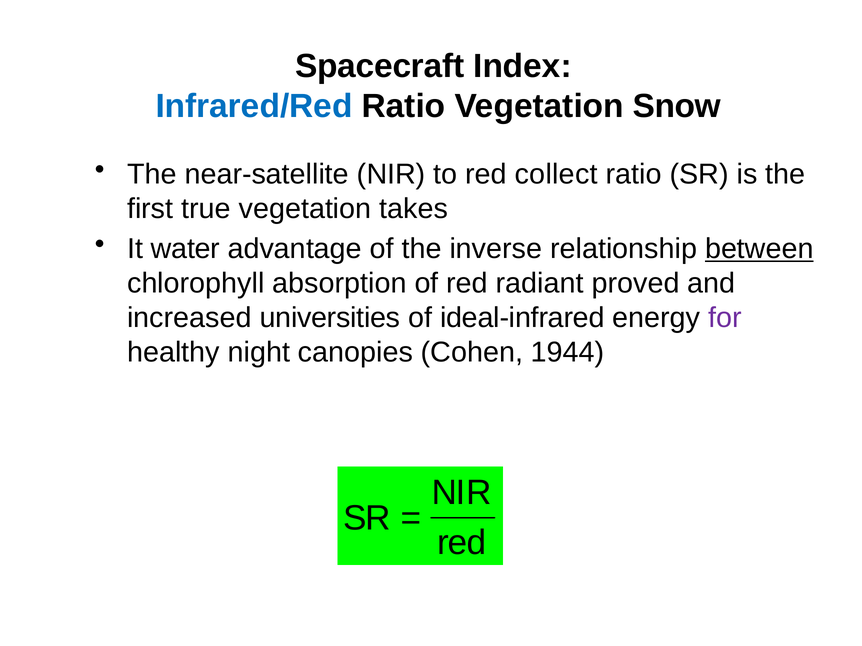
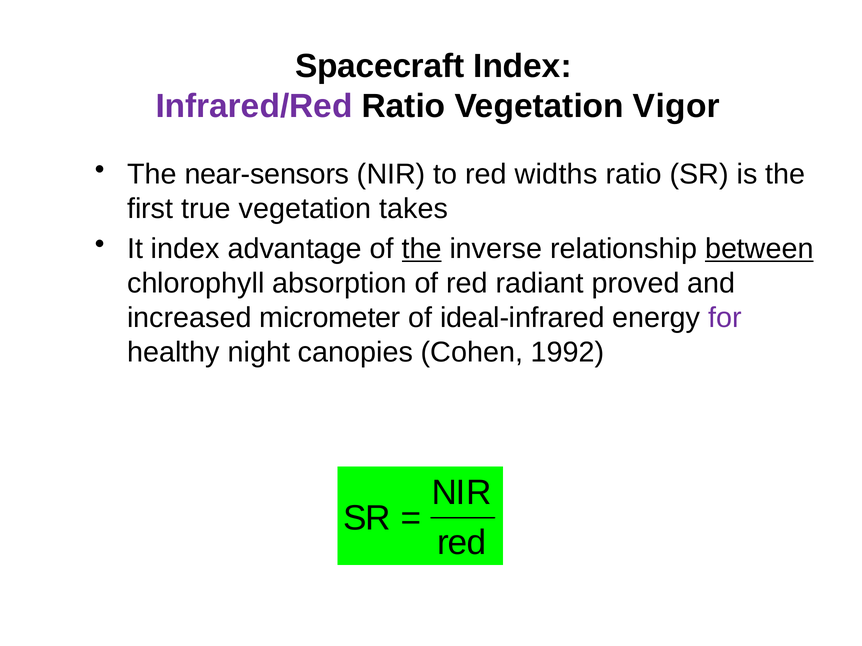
Infrared/Red colour: blue -> purple (254, 106)
Snow: Snow -> Vigor (676, 106)
near-satellite: near-satellite -> near-sensors (267, 174)
collect: collect -> widths (556, 174)
It water: water -> index (185, 249)
the underline: none -> present (422, 249)
universities: universities -> micrometer (330, 318)
1944: 1944 -> 1992 (568, 353)
